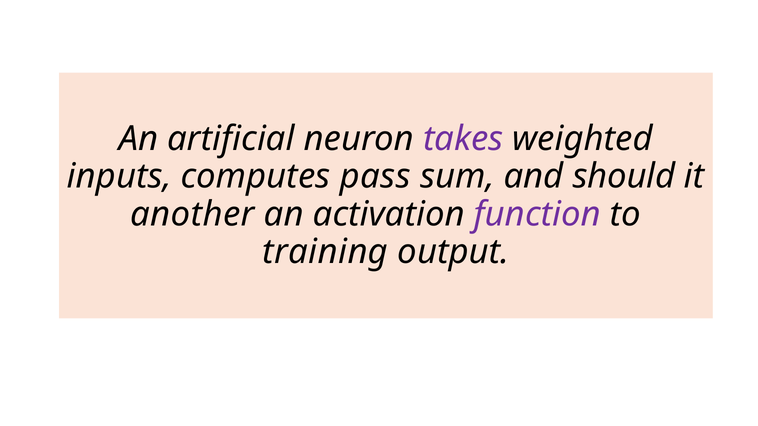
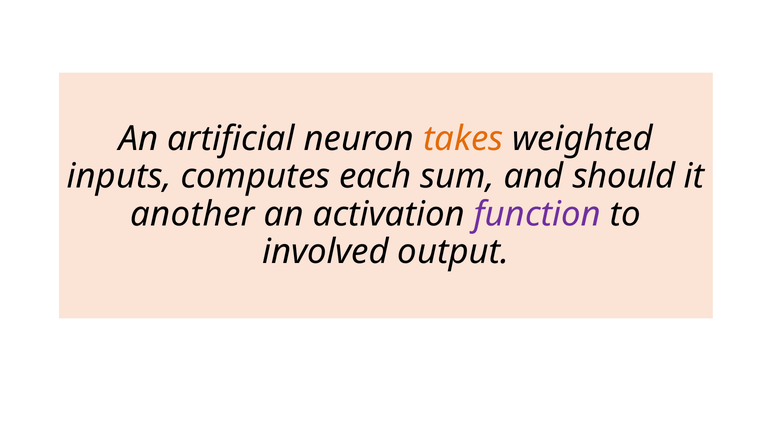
takes colour: purple -> orange (463, 139)
pass: pass -> each (375, 177)
training: training -> involved (325, 252)
